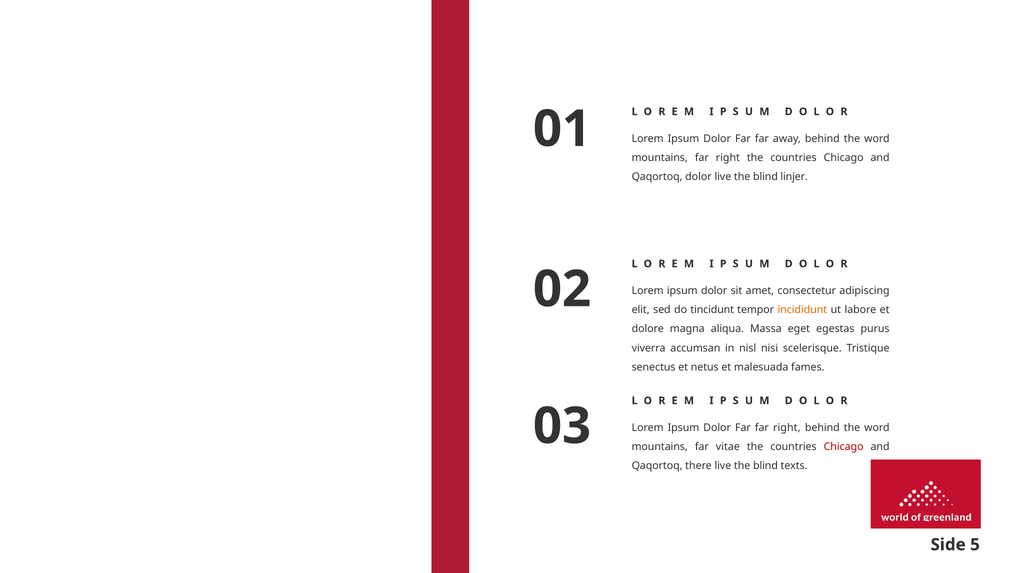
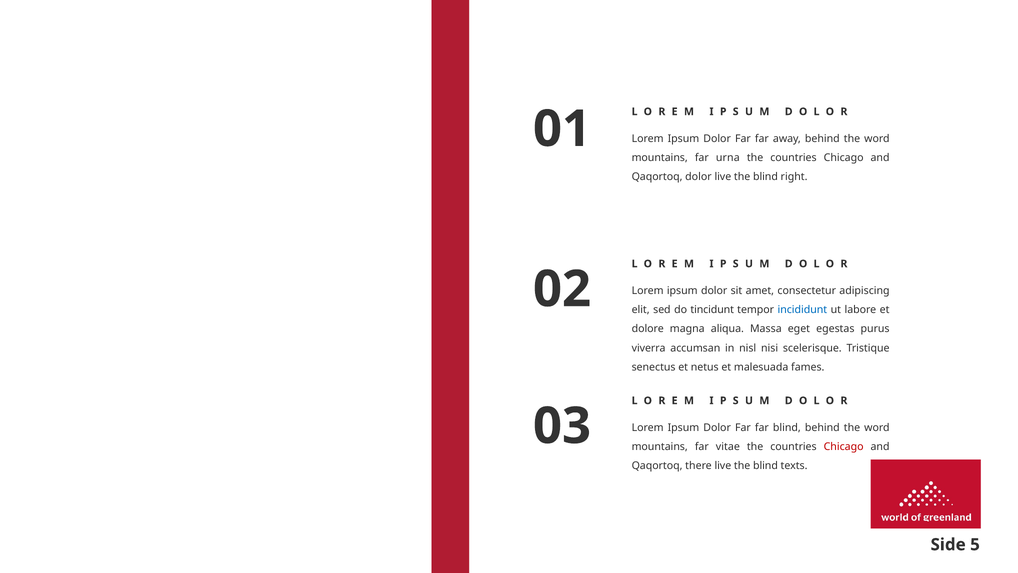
mountains far right: right -> urna (728, 158)
linjer: linjer -> right (794, 177)
incididunt colour: orange -> blue (802, 310)
Far far right: right -> blind (787, 427)
